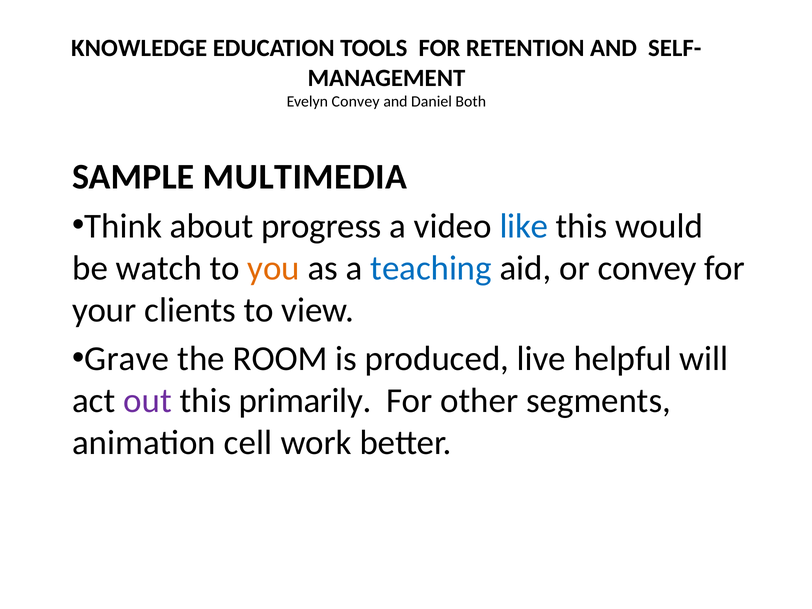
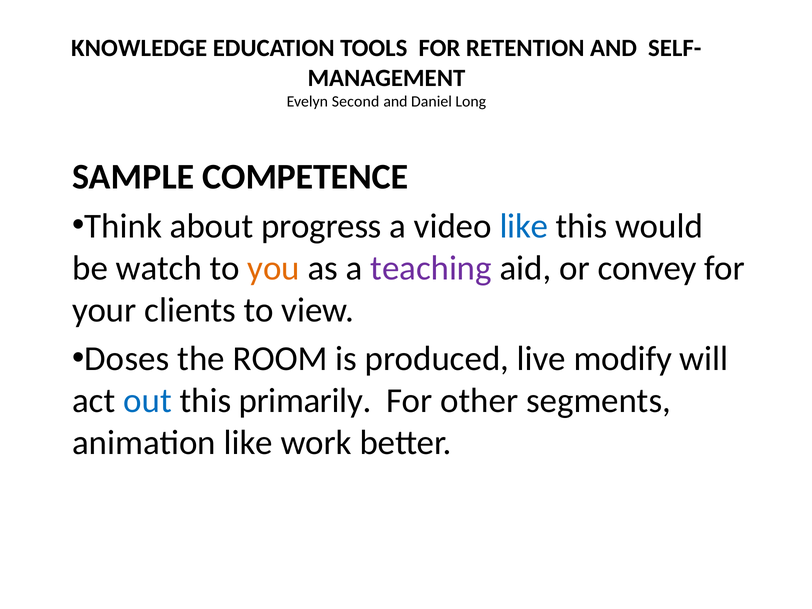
Evelyn Convey: Convey -> Second (356, 102)
Both: Both -> Long (471, 102)
MULTIMEDIA: MULTIMEDIA -> COMPETENCE (305, 177)
teaching colour: blue -> purple (431, 268)
Grave: Grave -> Doses (127, 359)
helpful: helpful -> modify (623, 359)
out colour: purple -> blue (147, 401)
animation cell: cell -> like (248, 443)
